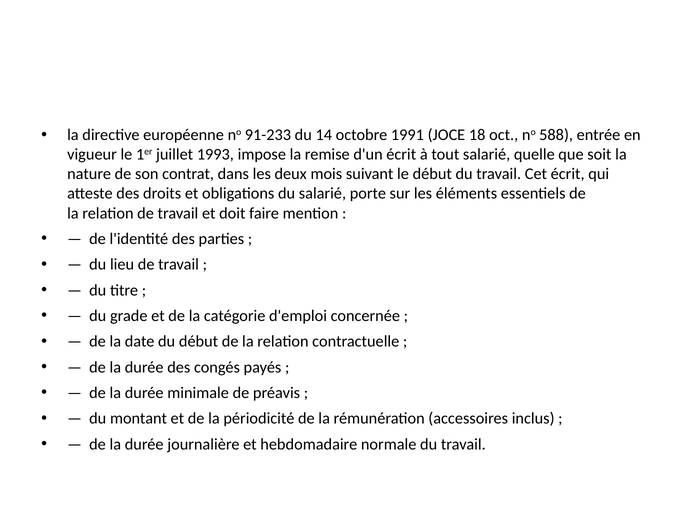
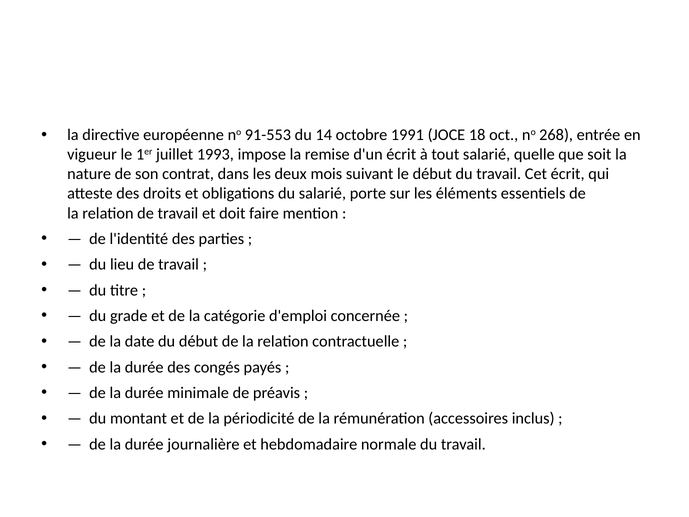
91-233: 91-233 -> 91-553 (268, 135)
588: 588 -> 268 (556, 135)
